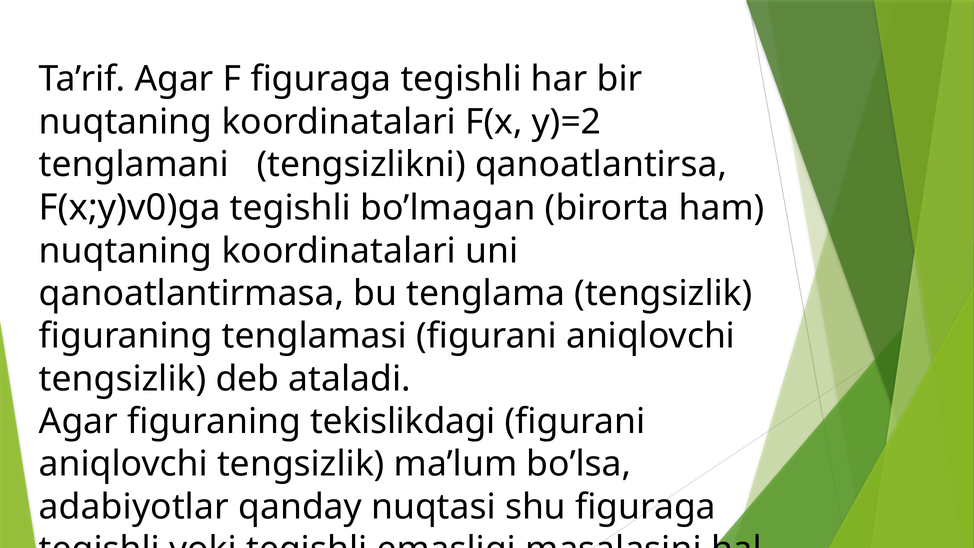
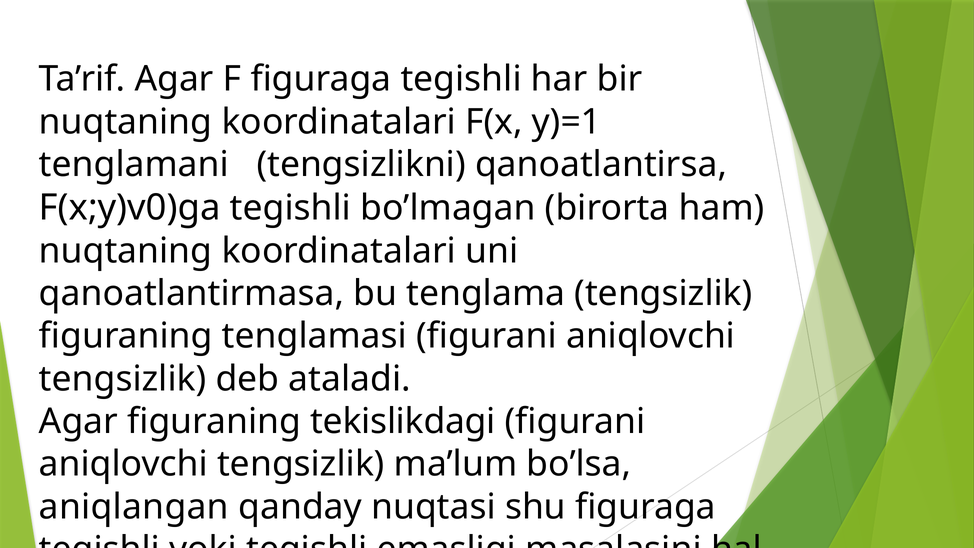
y)=2: y)=2 -> y)=1 (567, 122)
adabiyotlar: adabiyotlar -> aniqlangan (134, 507)
